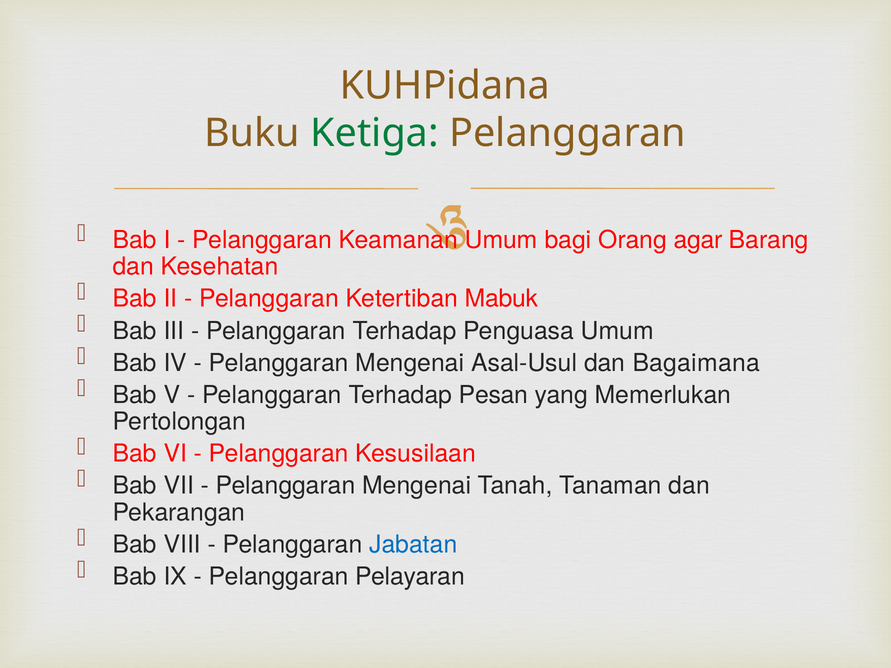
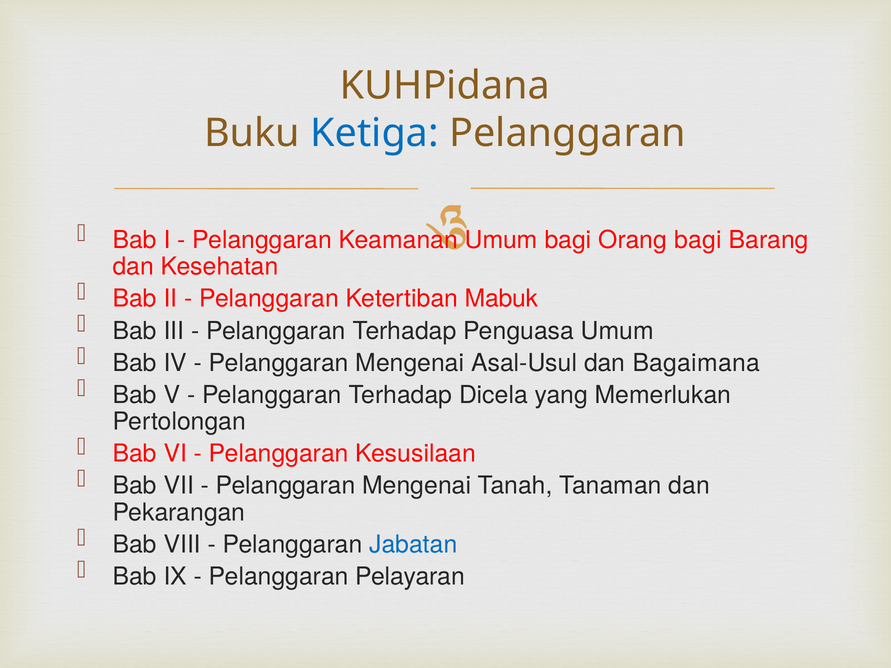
Ketiga colour: green -> blue (374, 133)
Orang agar: agar -> bagi (698, 240)
Pesan: Pesan -> Dicela (493, 395)
